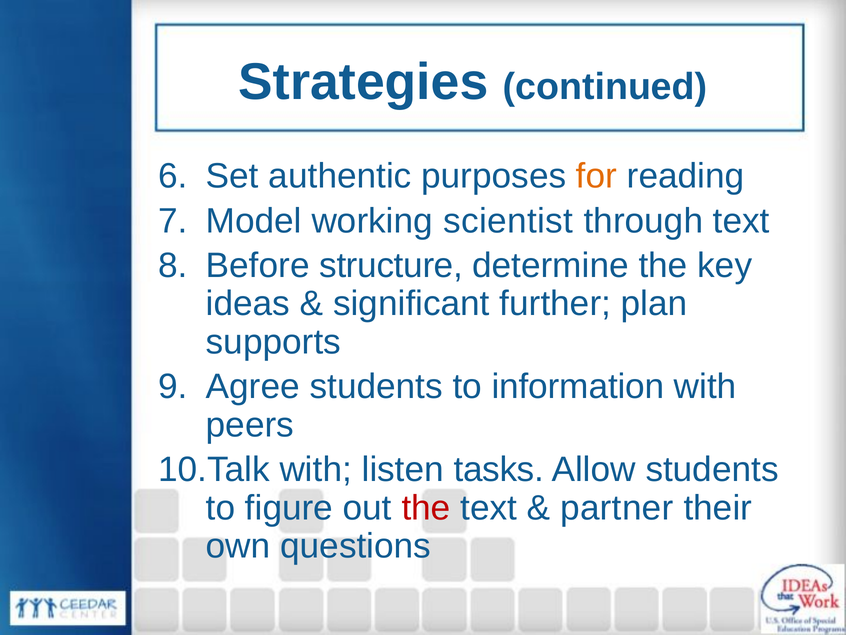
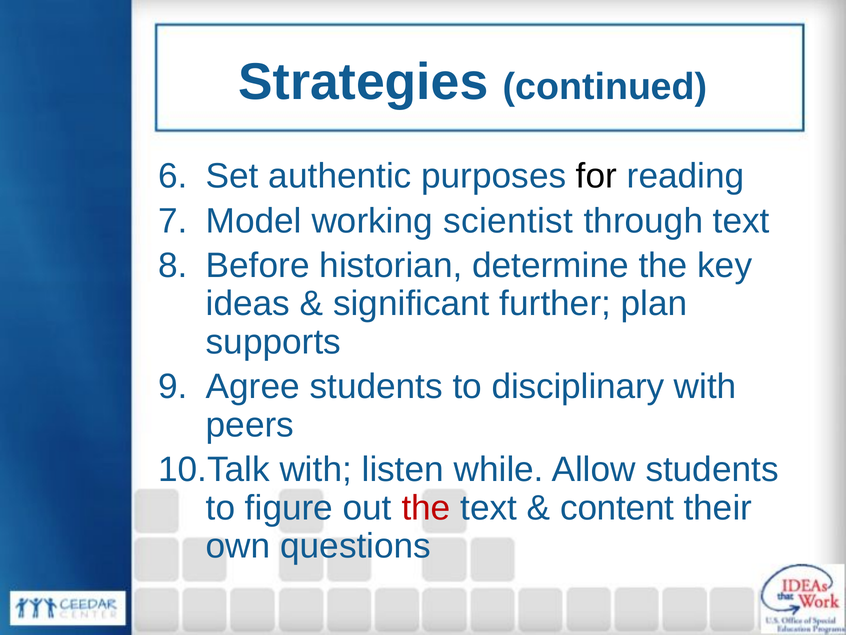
for colour: orange -> black (597, 176)
structure: structure -> historian (391, 266)
information: information -> disciplinary (578, 387)
tasks: tasks -> while (499, 469)
partner: partner -> content (617, 507)
